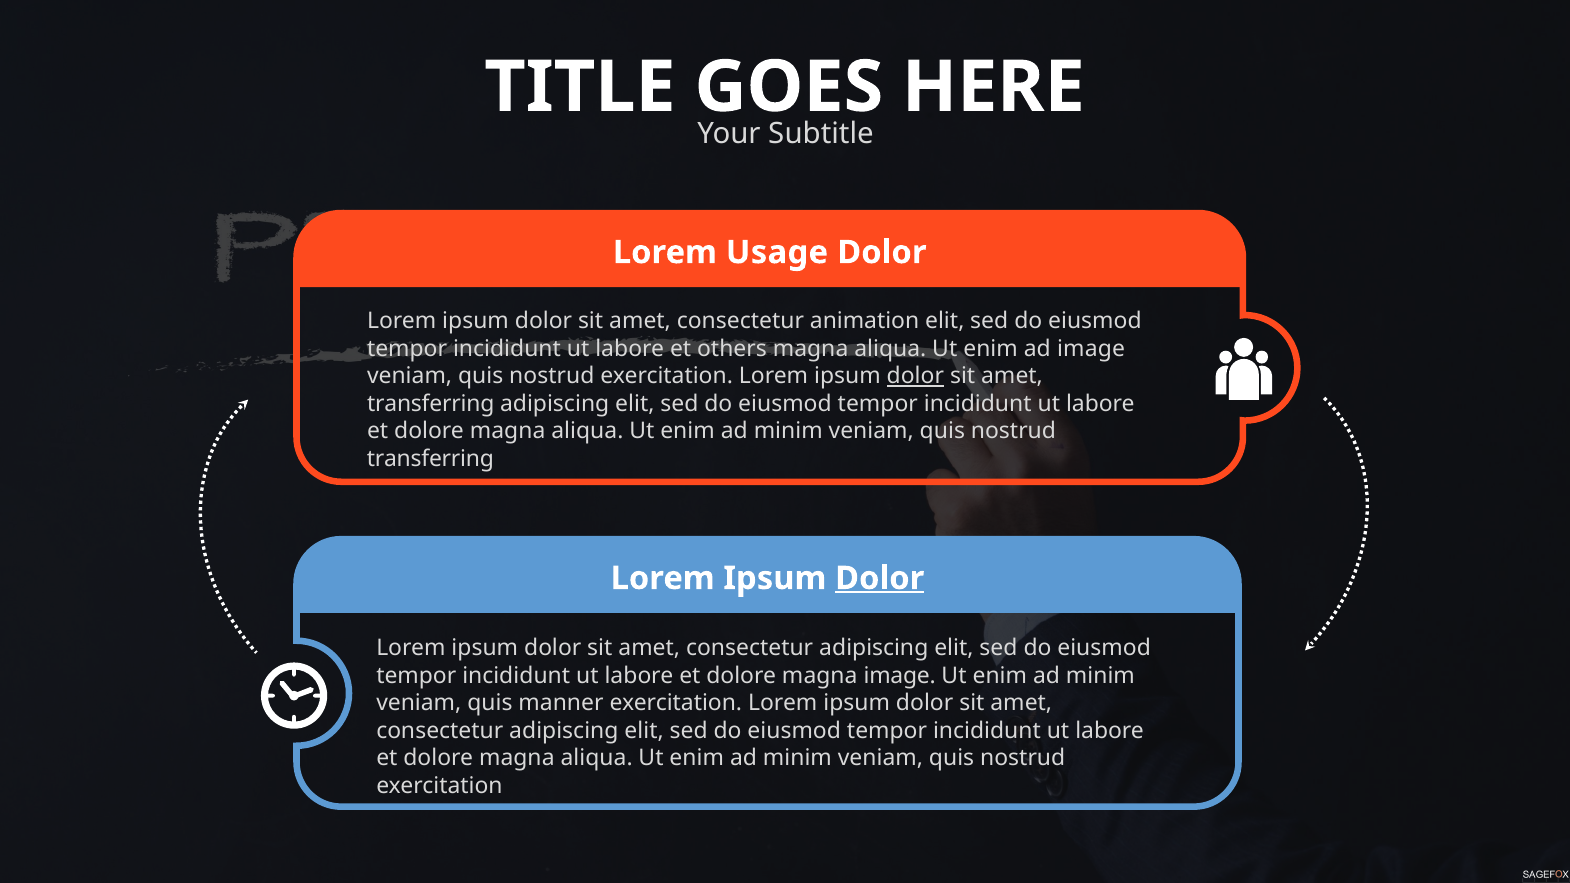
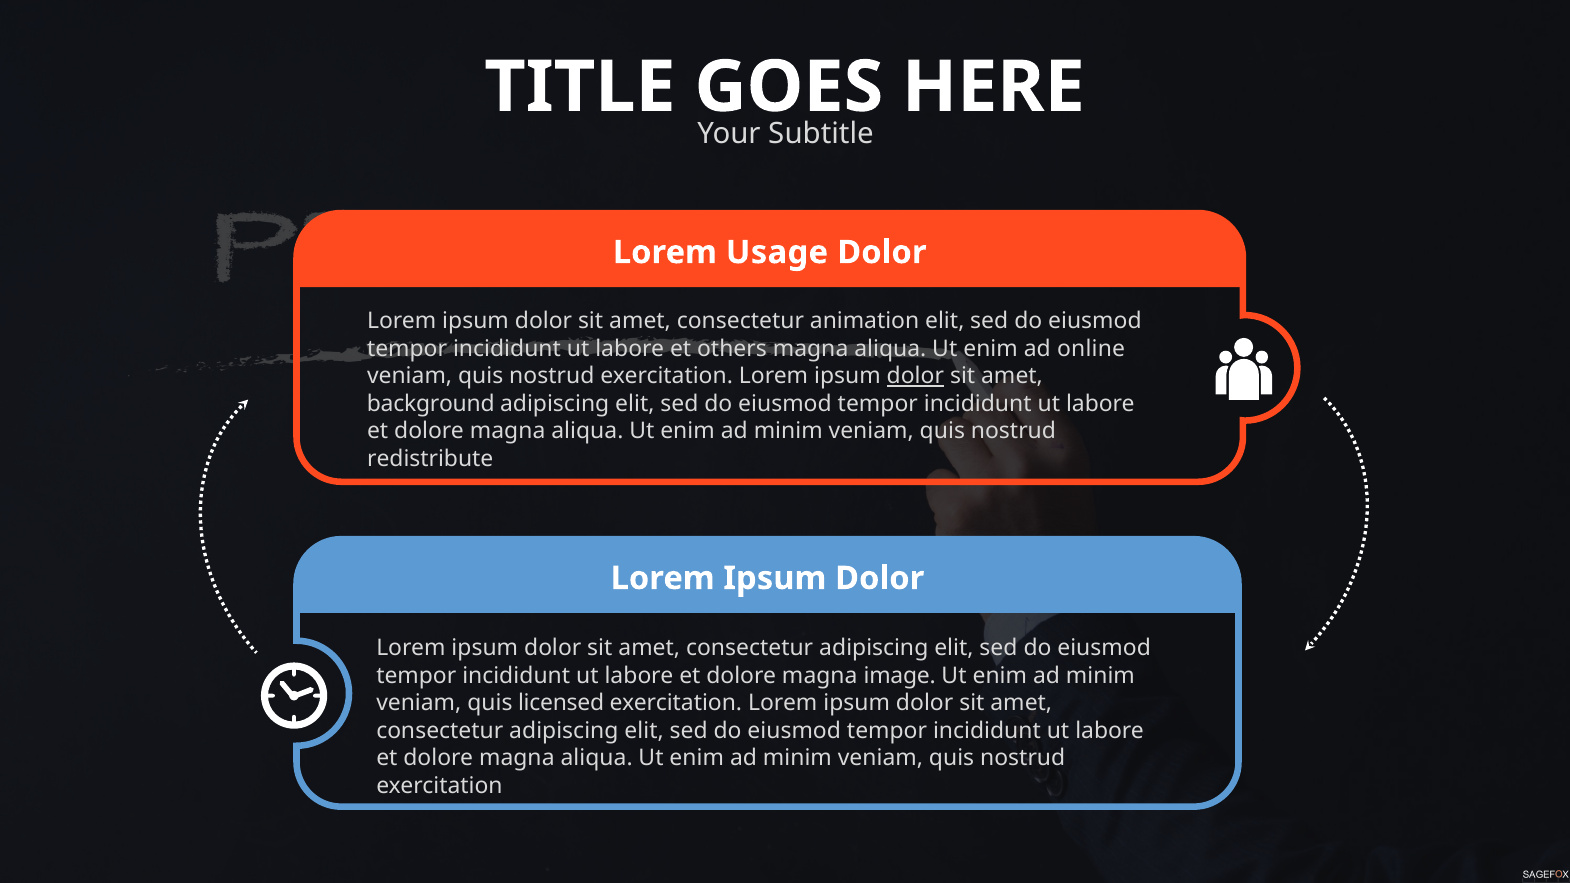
ad image: image -> online (1091, 349)
transferring: transferring -> background (431, 404)
transferring: transferring -> redistribute (430, 459)
Dolor underline: present -> none (880, 578)
manner: manner -> licensed (561, 703)
